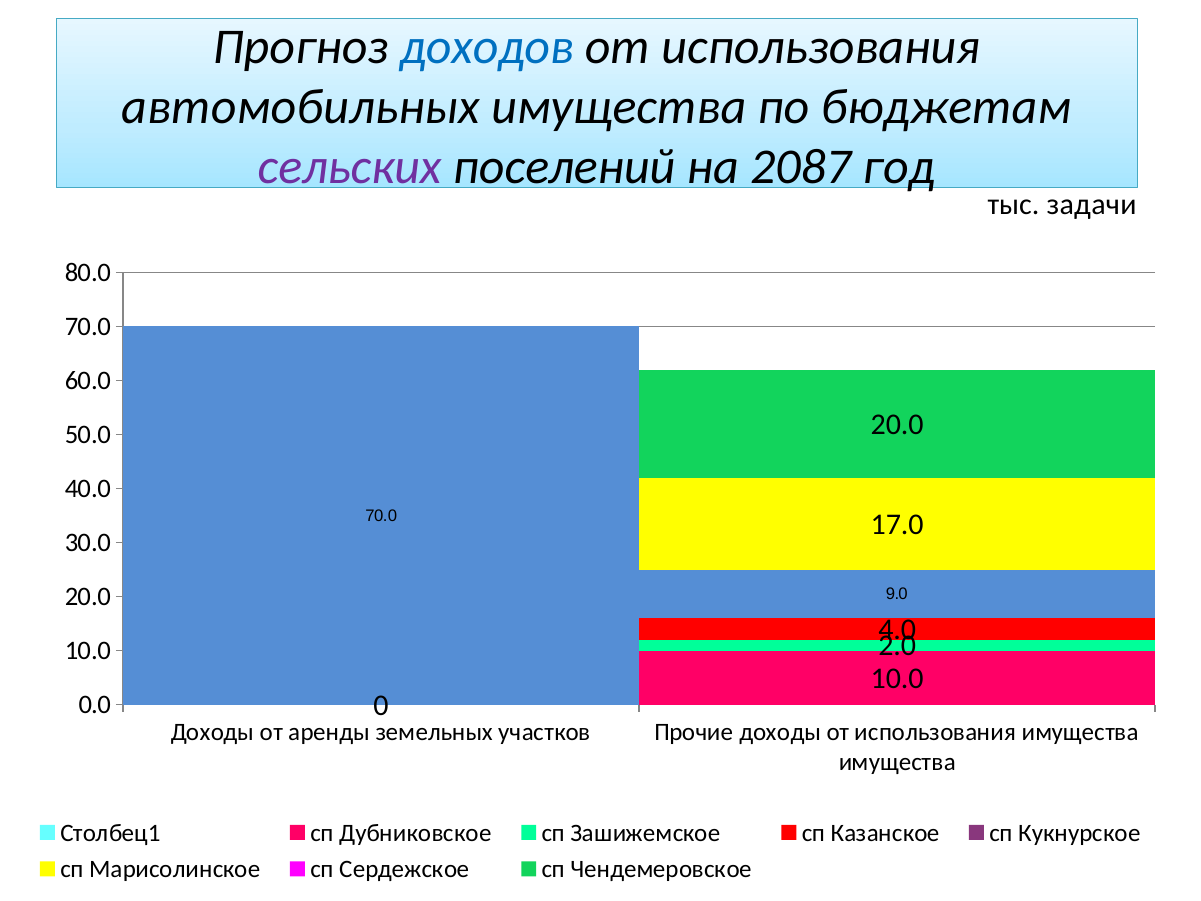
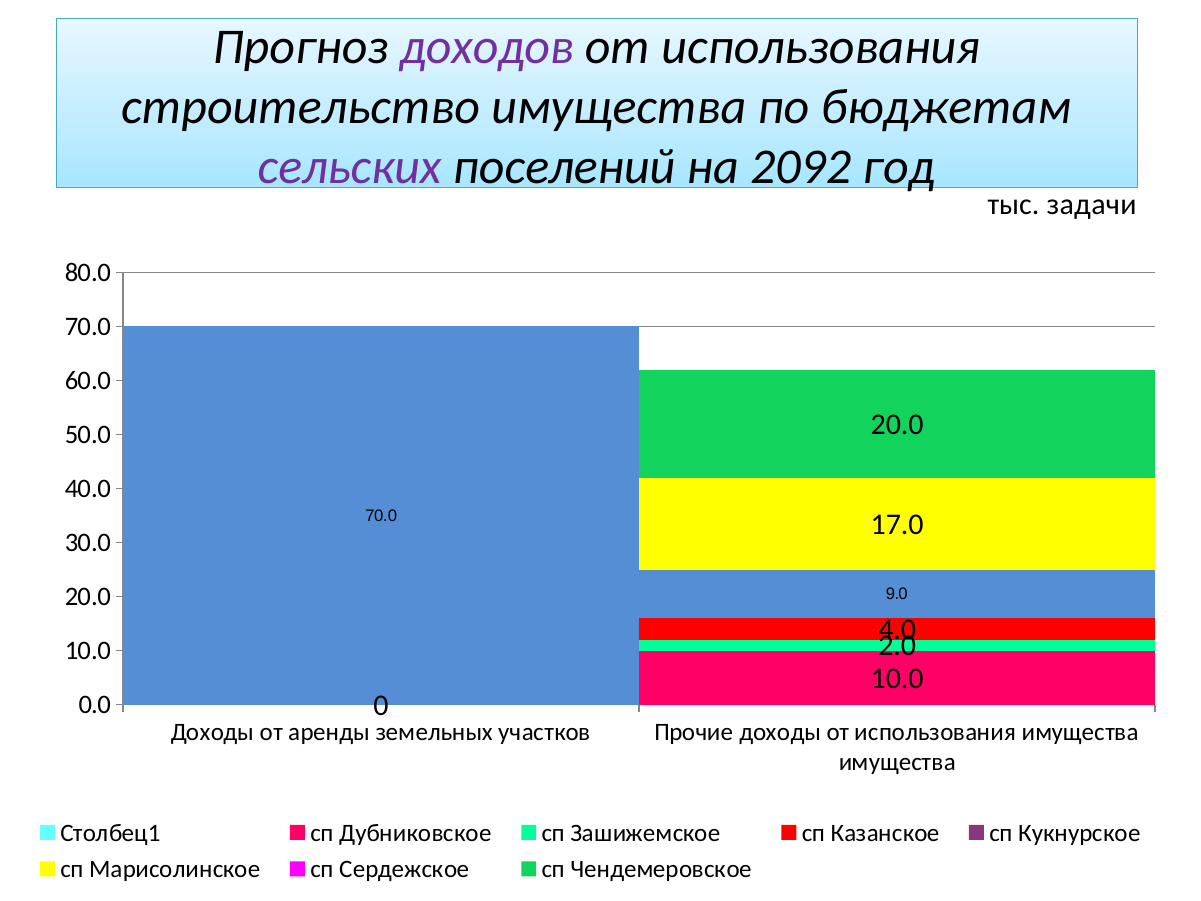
доходов colour: blue -> purple (487, 47)
автомобильных: автомобильных -> строительство (301, 107)
2087: 2087 -> 2092 (801, 167)
